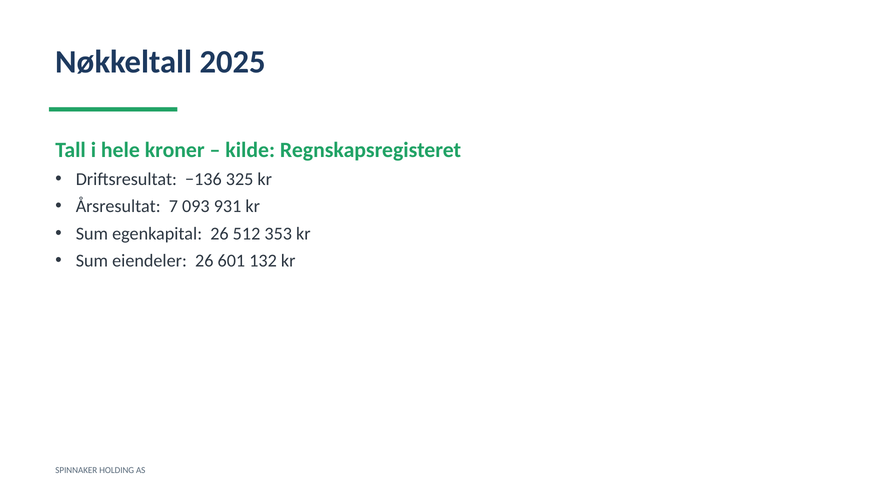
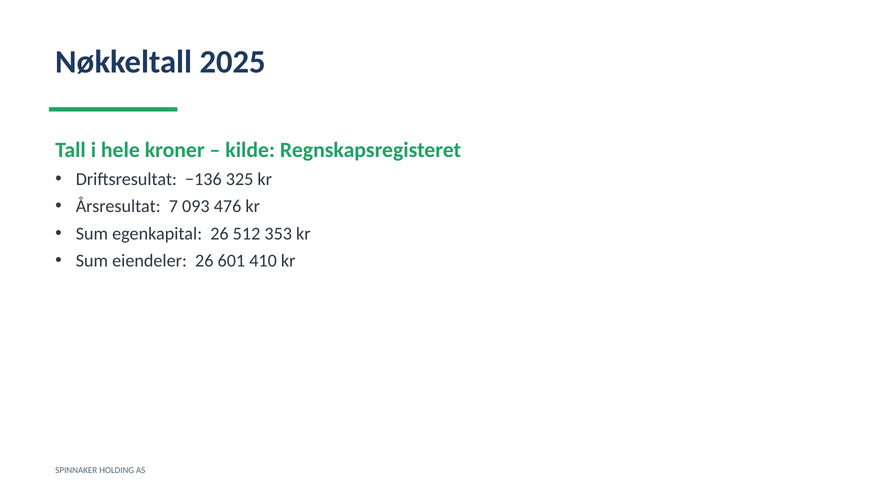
931: 931 -> 476 (228, 206)
132: 132 -> 410 (263, 261)
